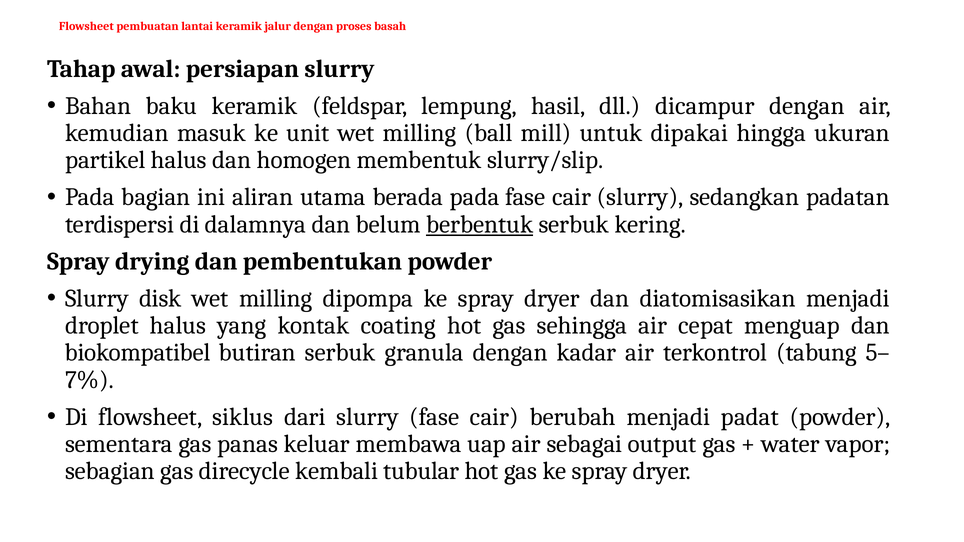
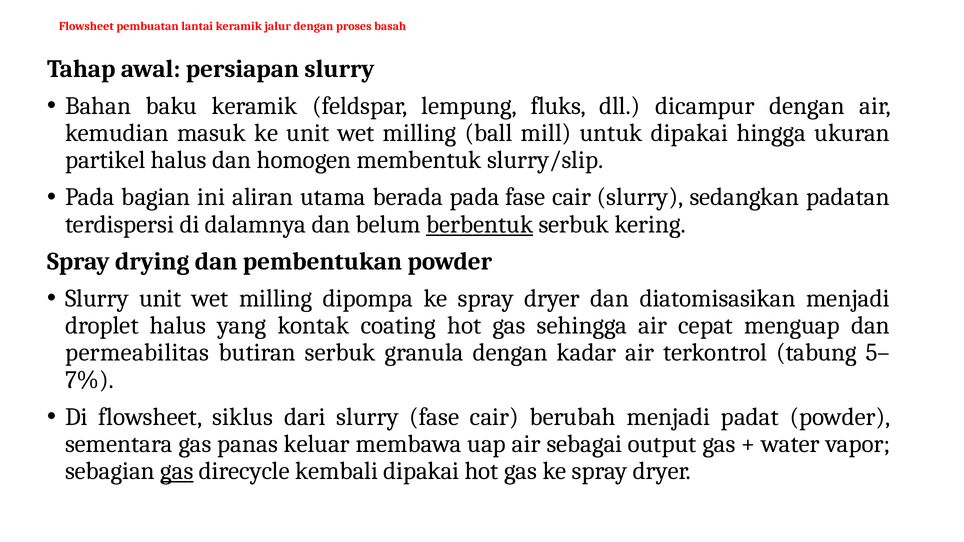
hasil: hasil -> fluks (558, 106)
Slurry disk: disk -> unit (160, 299)
biokompatibel: biokompatibel -> permeabilitas (137, 353)
gas underline: none -> present (177, 471)
kembali tubular: tubular -> dipakai (421, 471)
